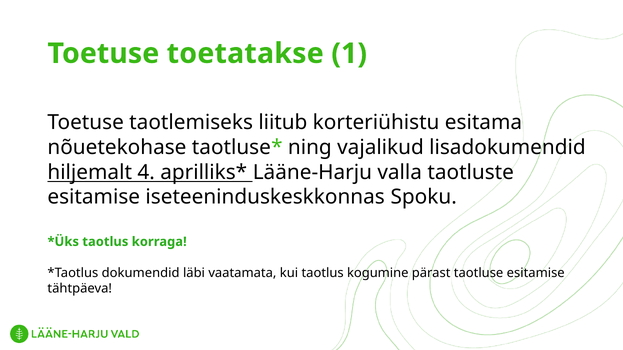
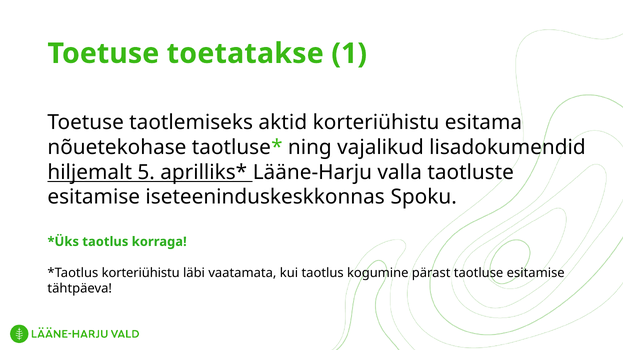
liitub: liitub -> aktid (283, 123)
4: 4 -> 5 (146, 172)
dokumendid: dokumendid -> korteriühistu (141, 273)
